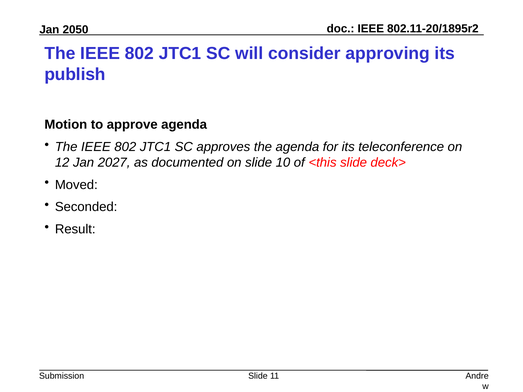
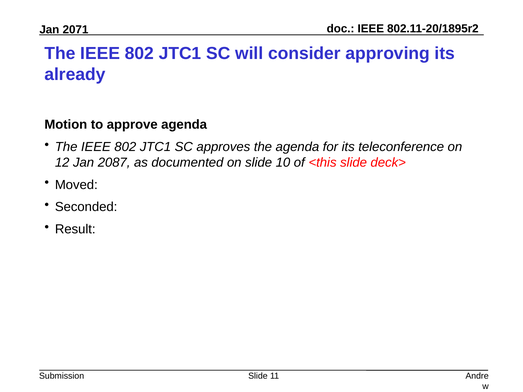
2050: 2050 -> 2071 (76, 30)
publish: publish -> already (75, 74)
2027: 2027 -> 2087 (114, 163)
